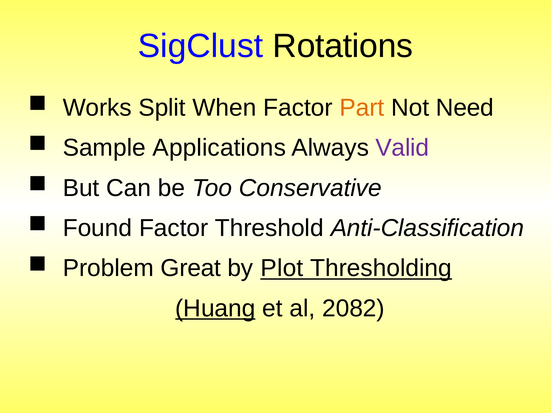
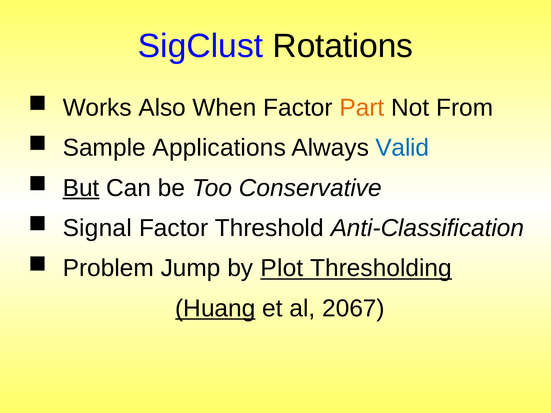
Split: Split -> Also (162, 108)
Need: Need -> From (465, 108)
Valid colour: purple -> blue (402, 148)
But underline: none -> present (81, 188)
Found: Found -> Signal (97, 228)
Great: Great -> Jump (191, 268)
2082: 2082 -> 2067 (353, 309)
